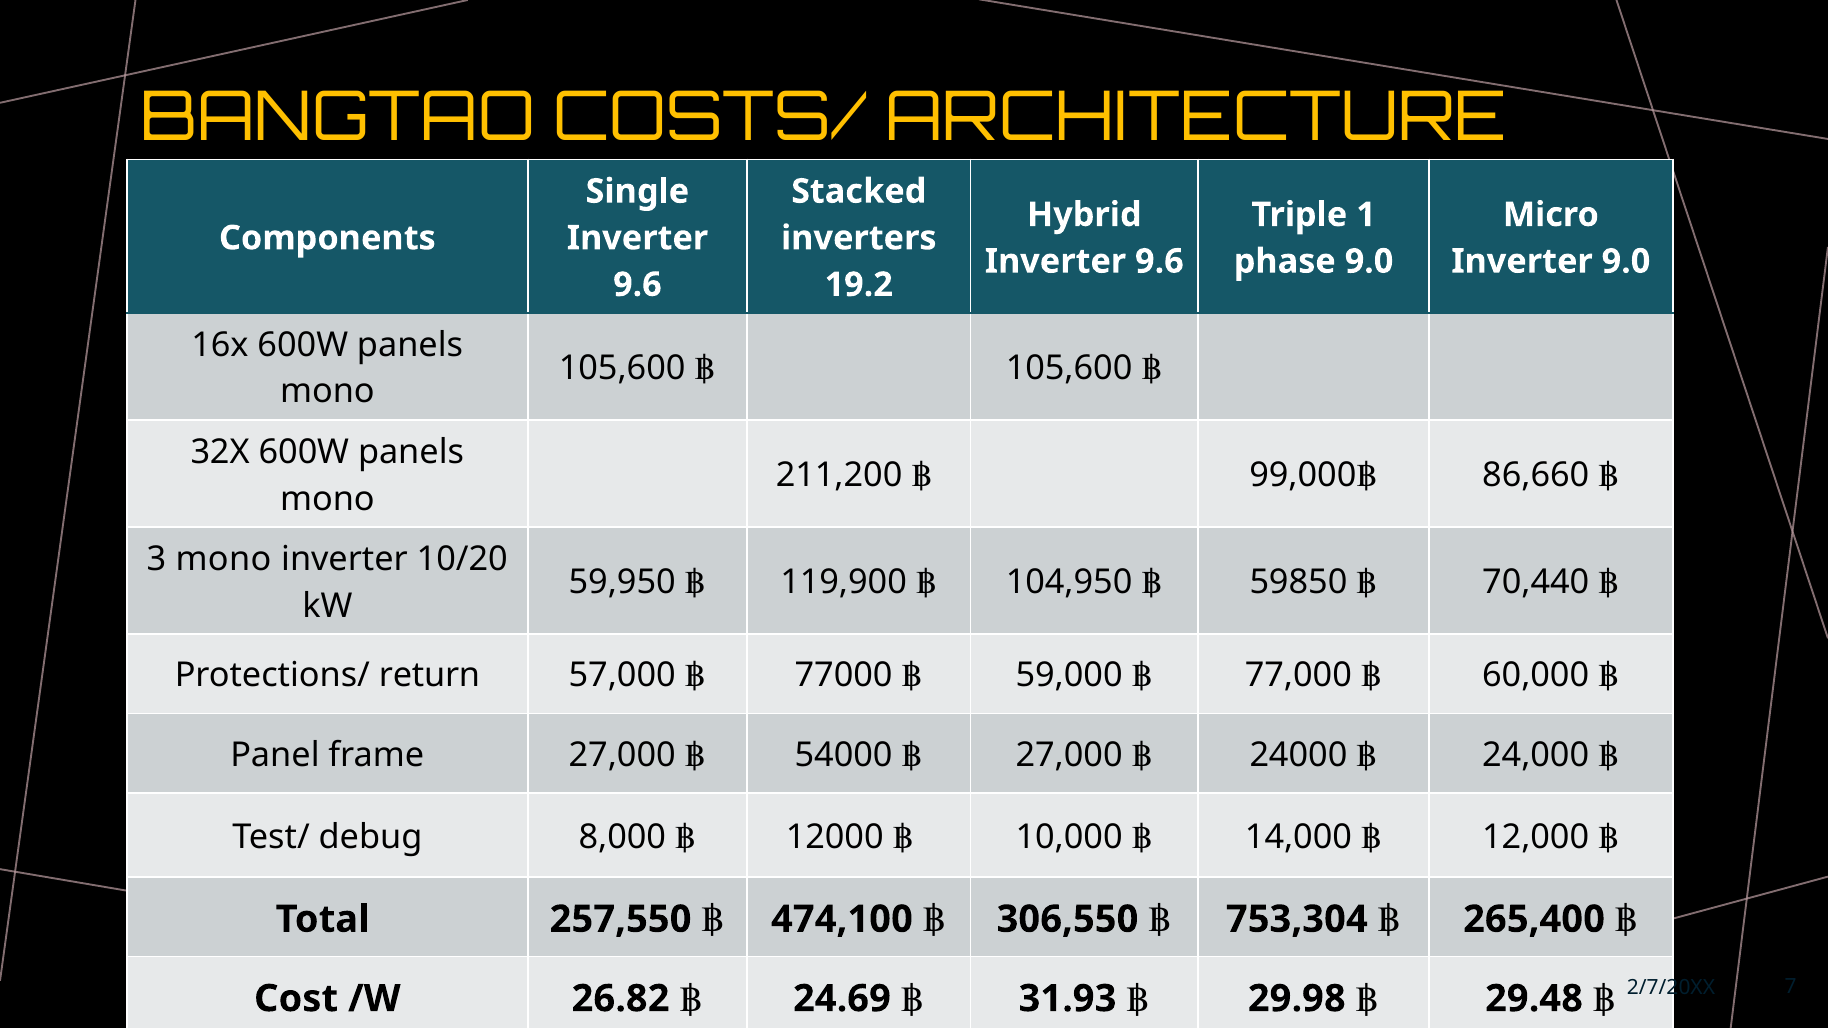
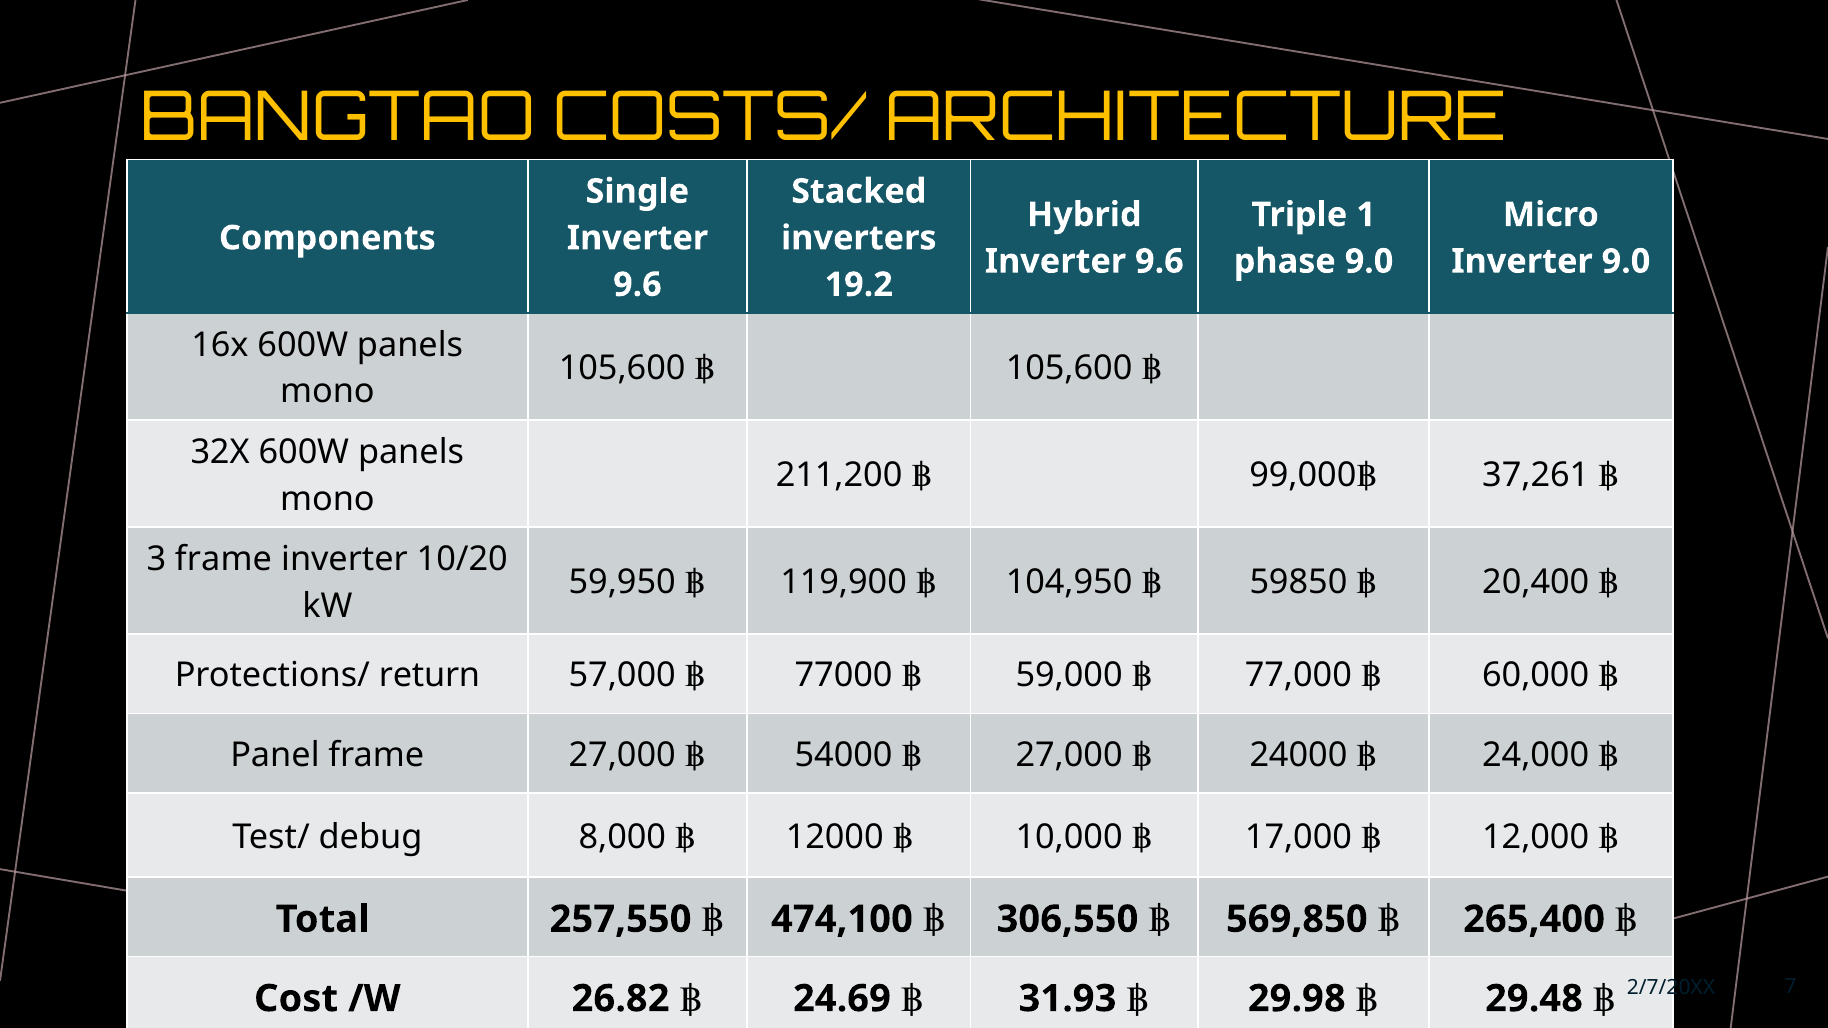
86,660: 86,660 -> 37,261 (1536, 475)
3 mono: mono -> frame (224, 559)
70,440: 70,440 -> 20,400 (1536, 583)
14,000: 14,000 -> 17,000 (1298, 837)
753,304: 753,304 -> 569,850 (1297, 919)
